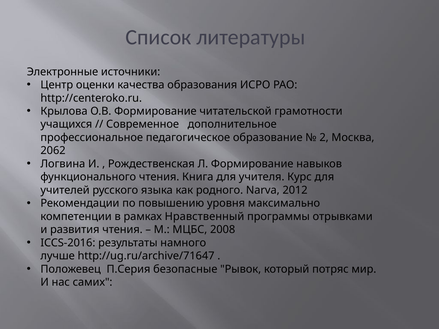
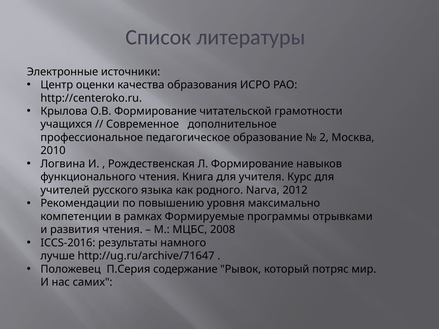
2062: 2062 -> 2010 (53, 151)
Нравственный: Нравственный -> Формируемые (204, 217)
безопасные: безопасные -> содержание (185, 269)
